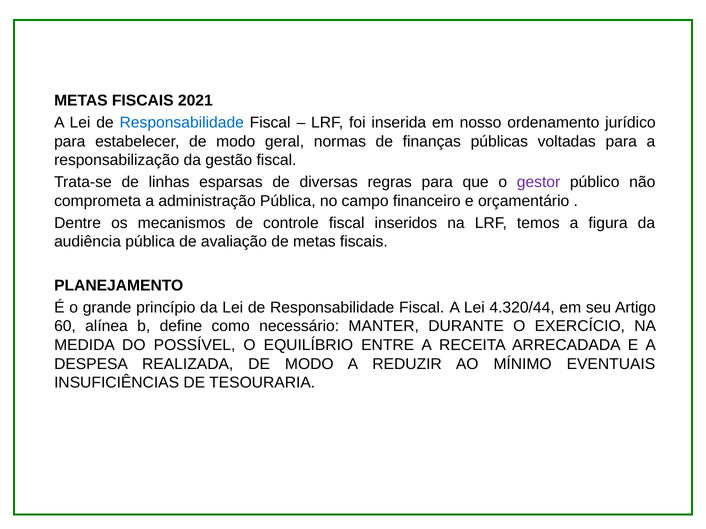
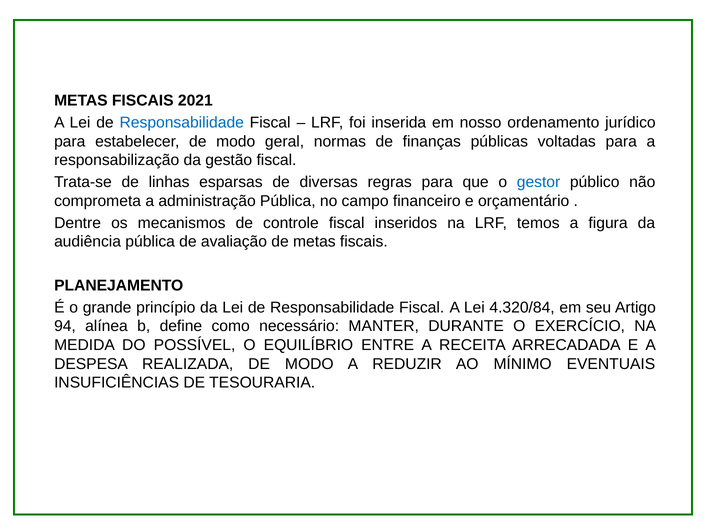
gestor colour: purple -> blue (539, 182)
4.320/44: 4.320/44 -> 4.320/84 (522, 308)
60: 60 -> 94 (65, 327)
